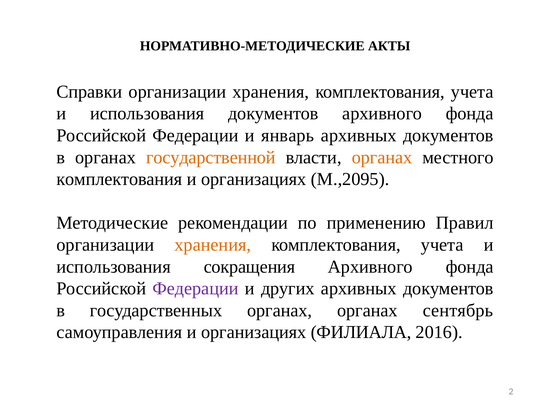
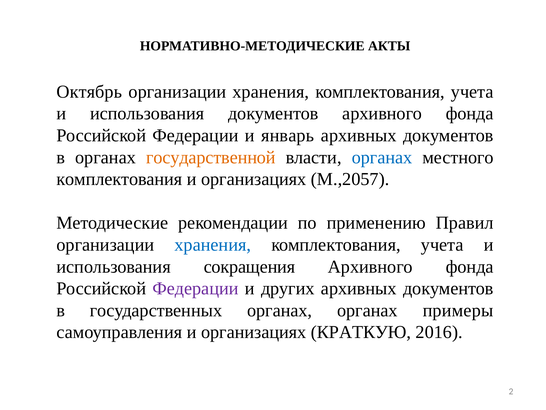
Справки: Справки -> Октябрь (89, 92)
органах colour: orange -> blue (382, 157)
М.,2095: М.,2095 -> М.,2057 (350, 179)
хранения colour: orange -> blue (213, 245)
сентябрь: сентябрь -> примеры (458, 310)
ФИЛИАЛА: ФИЛИАЛА -> КРАТКУЮ (361, 332)
